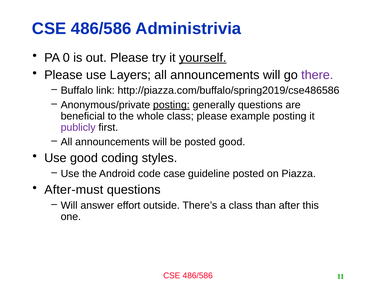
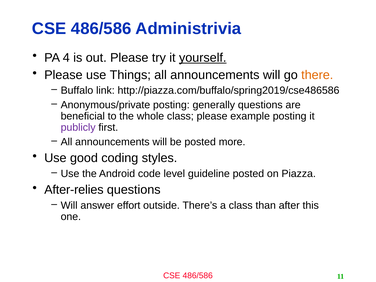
0: 0 -> 4 (66, 58)
Layers: Layers -> Things (130, 75)
there colour: purple -> orange (317, 75)
posting underline: present -> none (171, 105)
posted good: good -> more (232, 142)
case: case -> level (174, 174)
After-must: After-must -> After-relies (74, 190)
